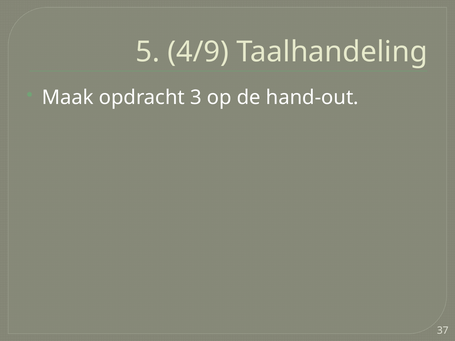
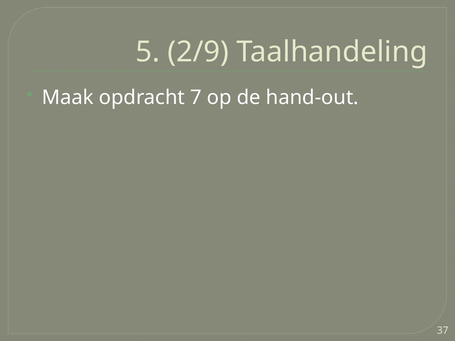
4/9: 4/9 -> 2/9 (198, 52)
3: 3 -> 7 (196, 98)
